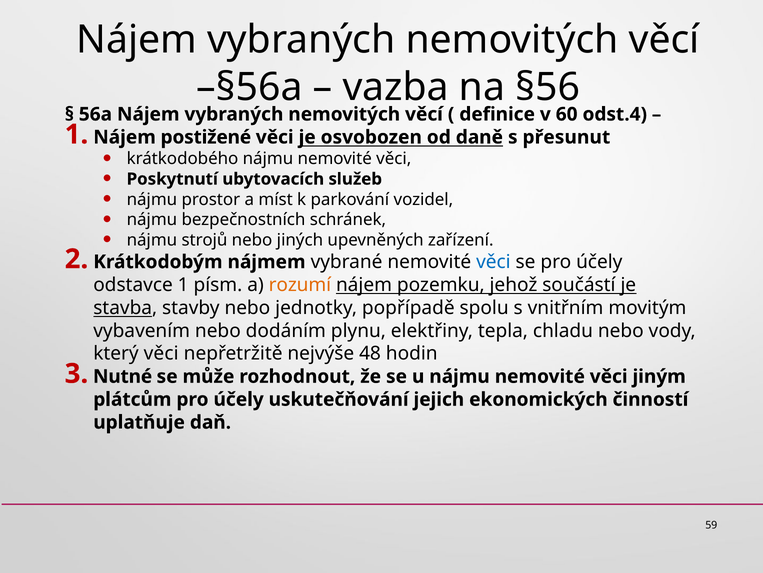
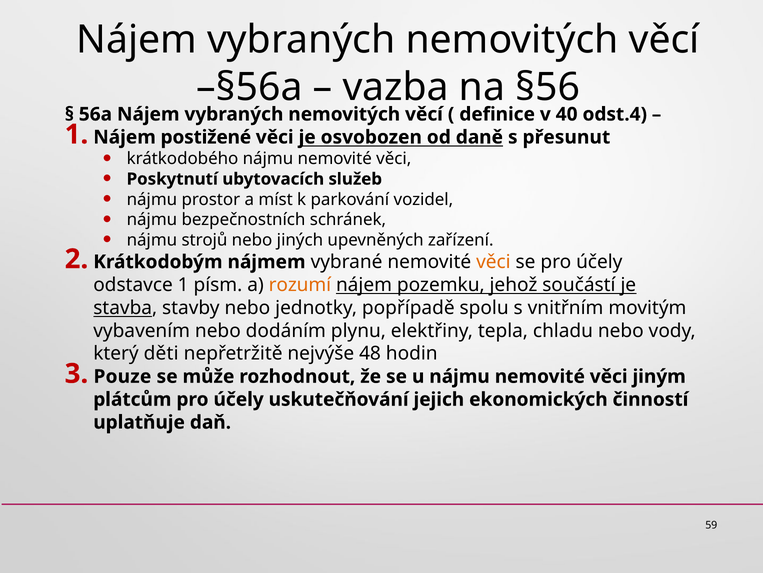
60: 60 -> 40 (567, 114)
věci colour: blue -> orange (493, 262)
který věci: věci -> děti (161, 353)
Nutné: Nutné -> Pouze (122, 376)
